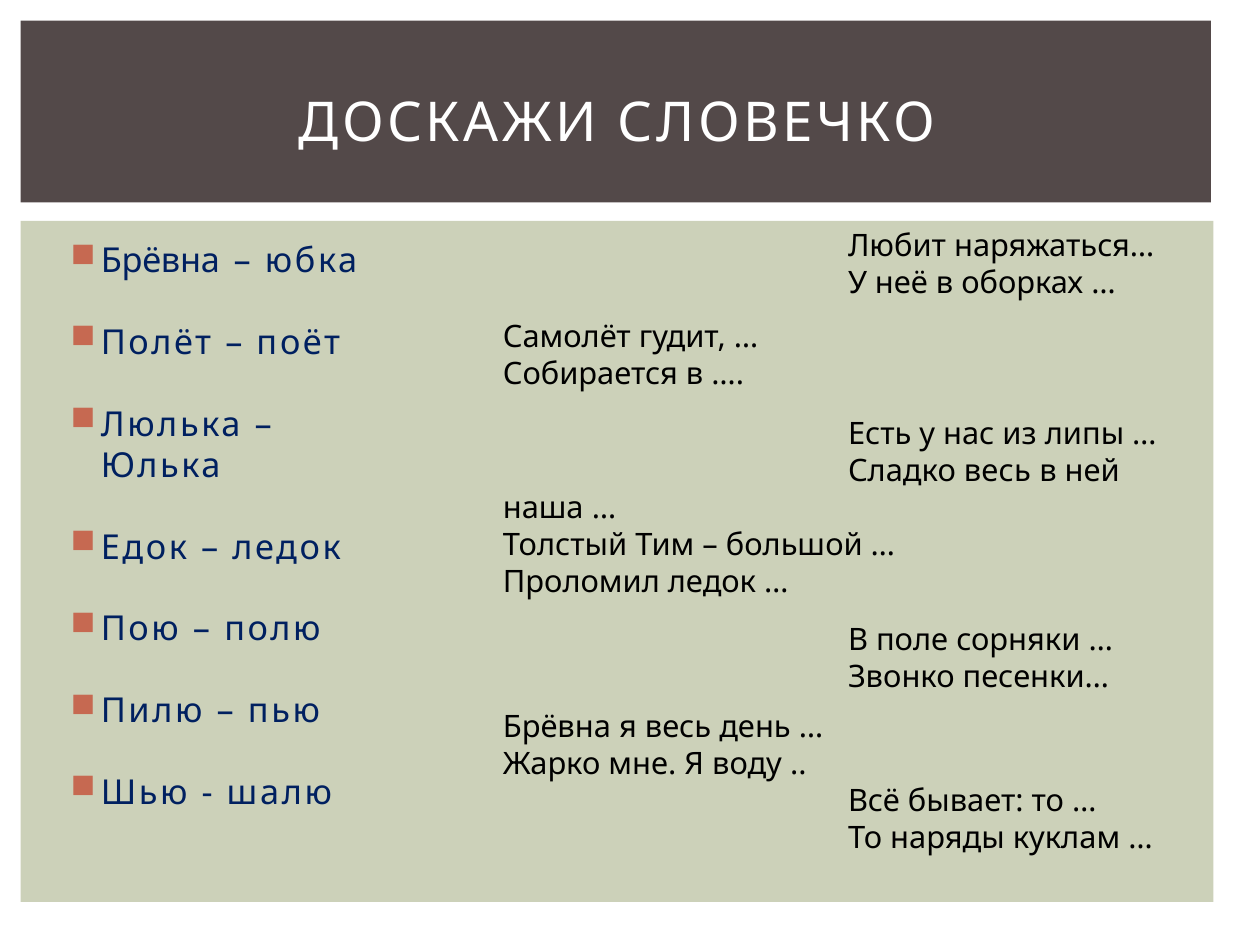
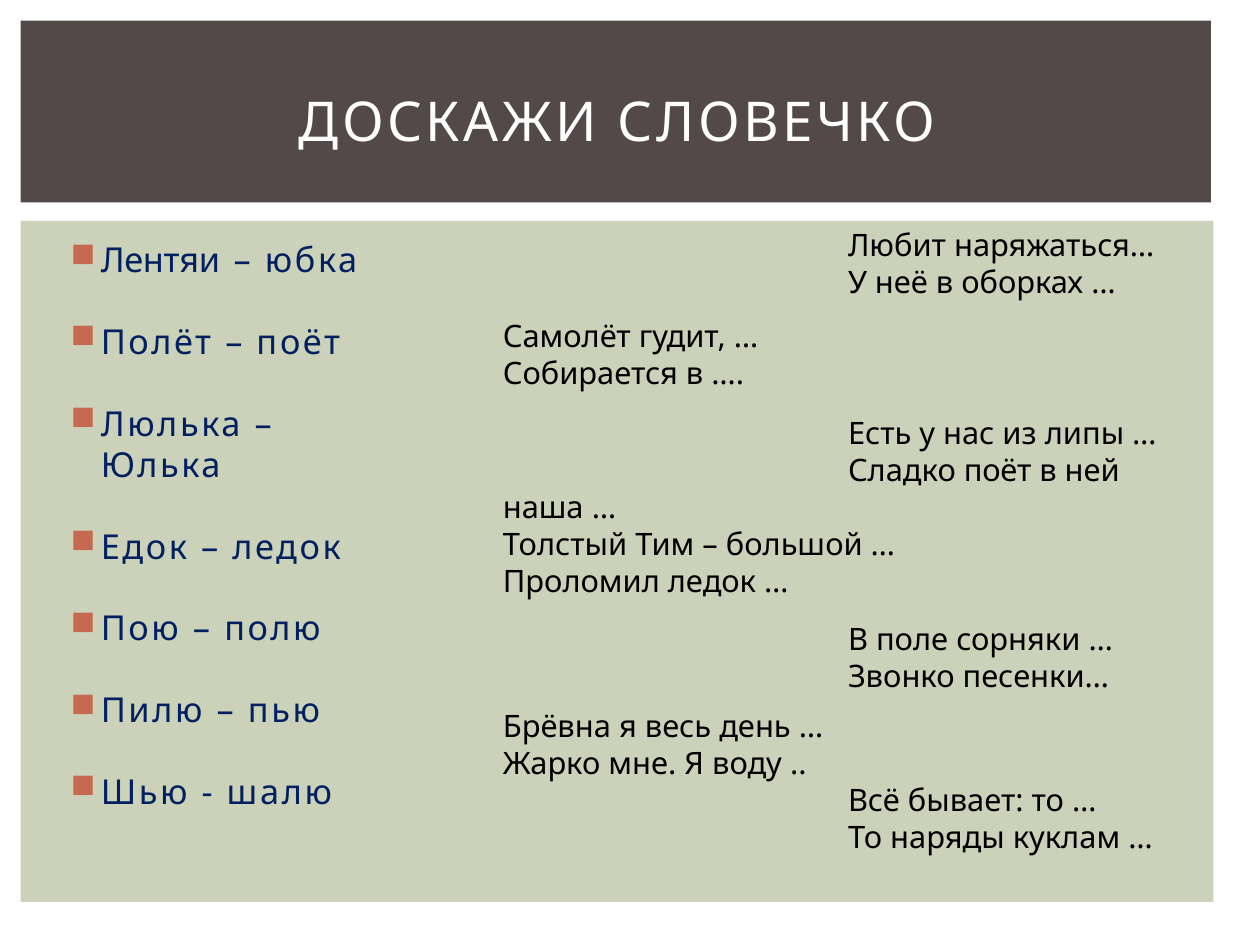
Брёвна: Брёвна -> Лентяи (160, 261)
Сладко весь: весь -> поёт (998, 471)
